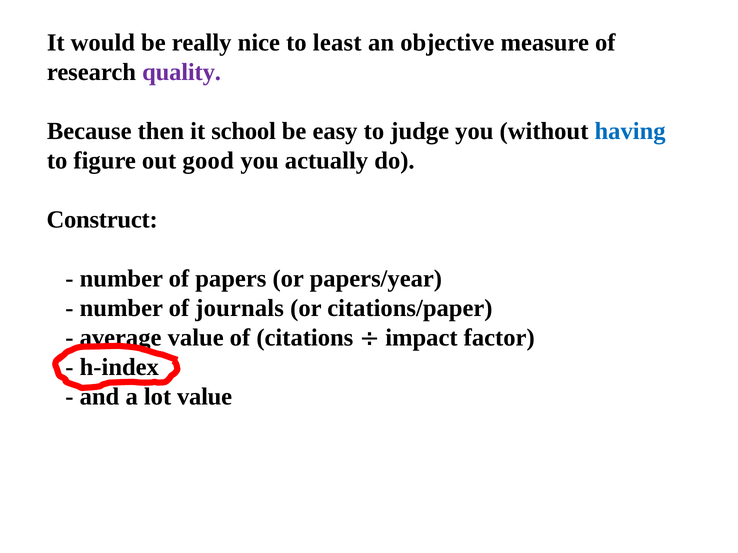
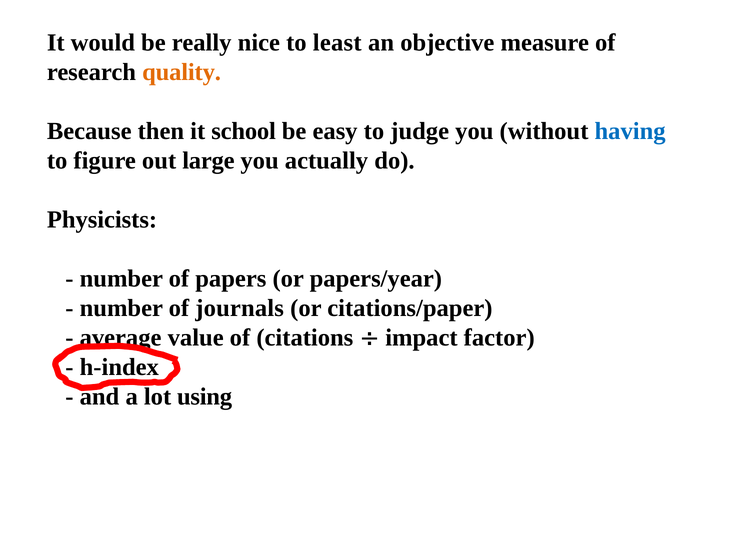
quality colour: purple -> orange (182, 72)
good: good -> large (208, 161)
Construct: Construct -> Physicists (102, 220)
lot value: value -> using (205, 397)
